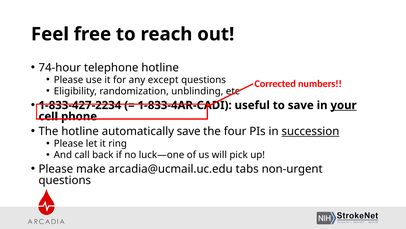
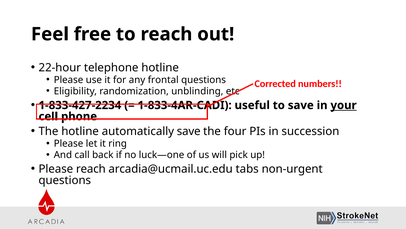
74-hour: 74-hour -> 22-hour (60, 67)
except: except -> frontal (163, 80)
succession underline: present -> none (310, 131)
Please make: make -> reach (91, 169)
